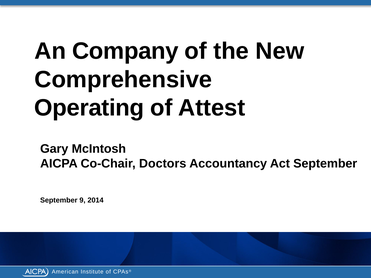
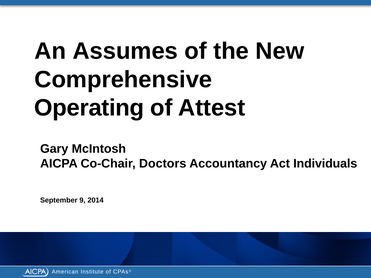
Company: Company -> Assumes (125, 51)
Act September: September -> Individuals (325, 164)
